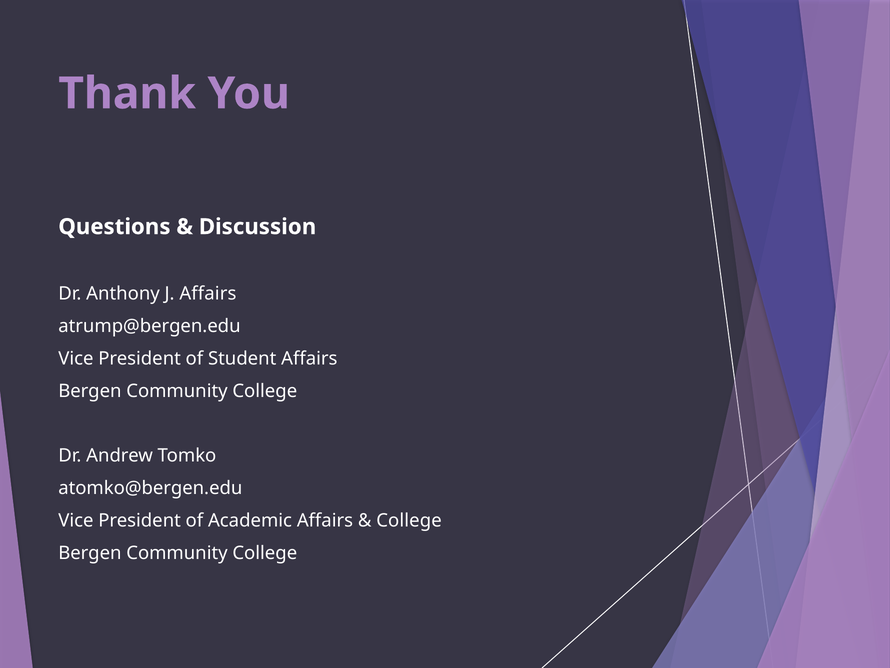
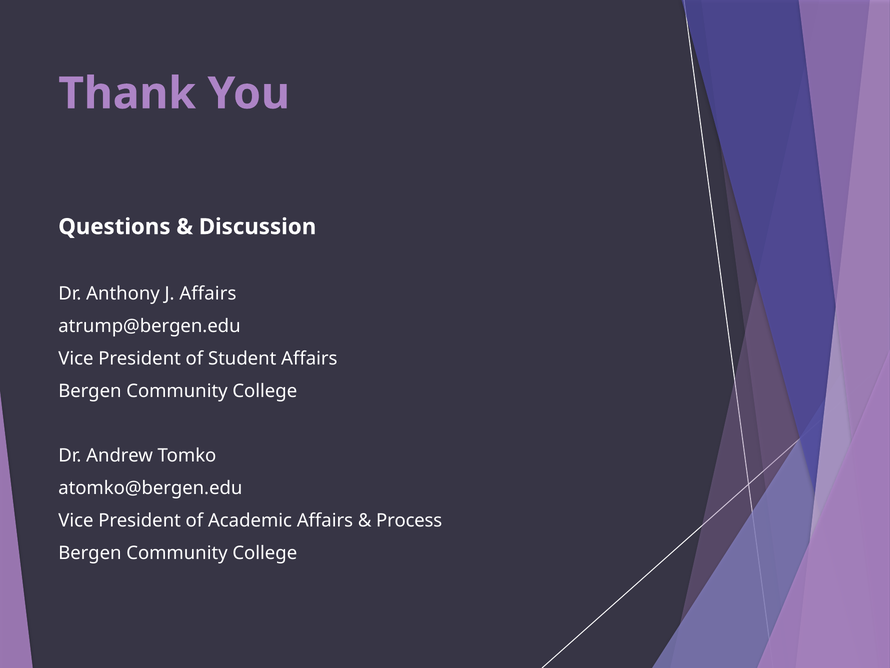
College: College -> Process (409, 520)
